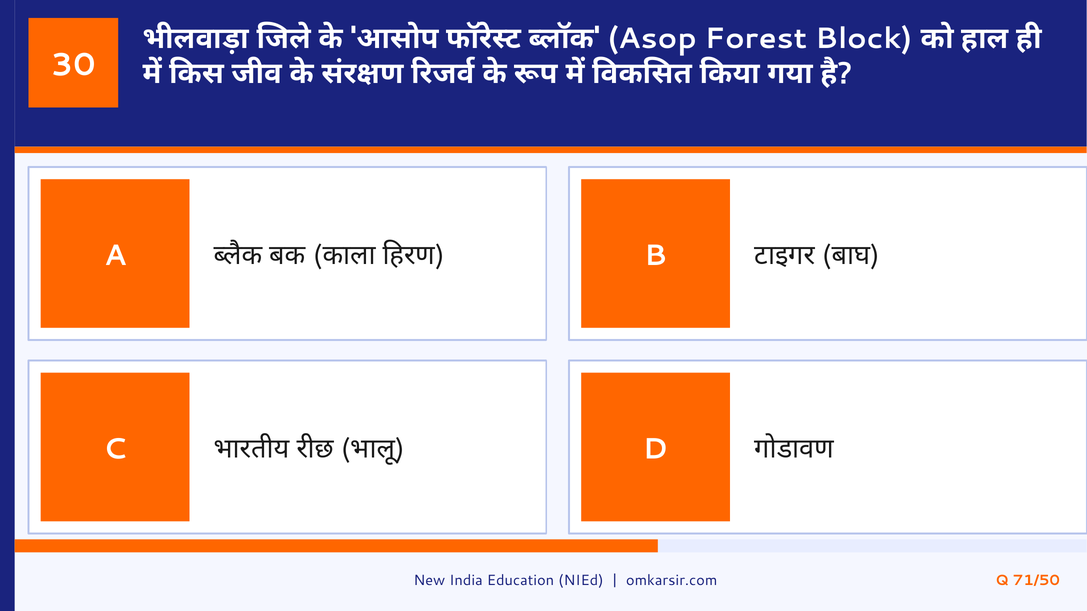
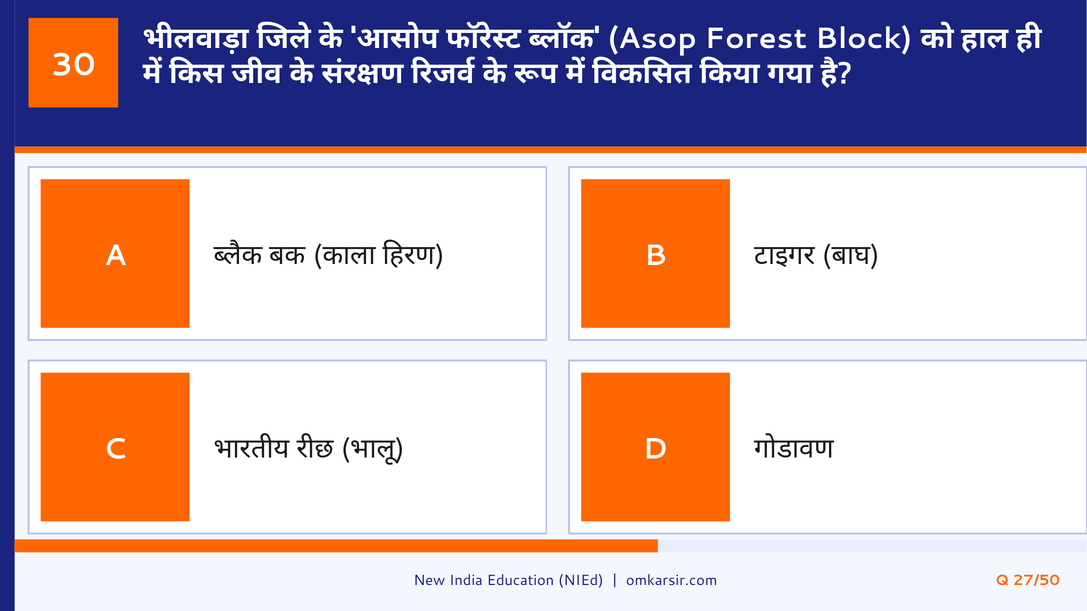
71/50: 71/50 -> 27/50 (1036, 581)
